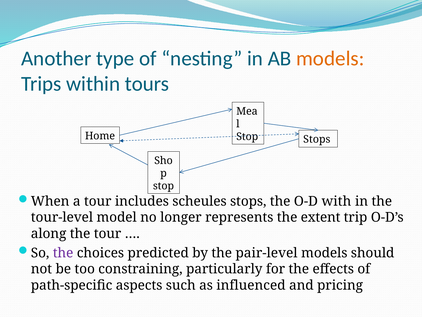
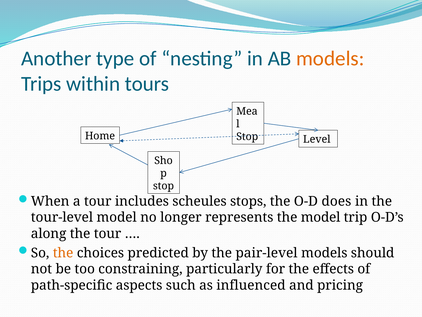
Stop Stops: Stops -> Level (317, 139)
with: with -> does (336, 201)
the extent: extent -> model (321, 217)
the colour: purple -> orange (63, 253)
